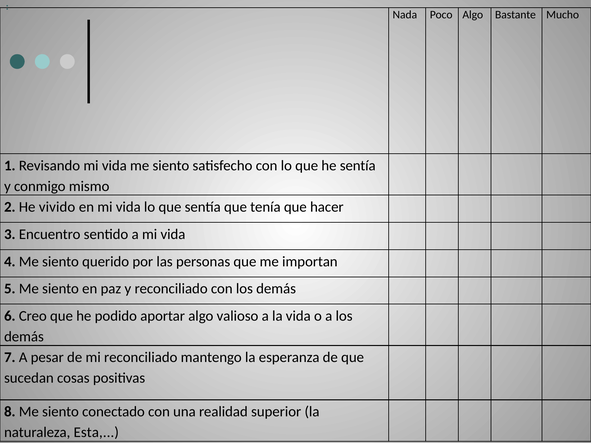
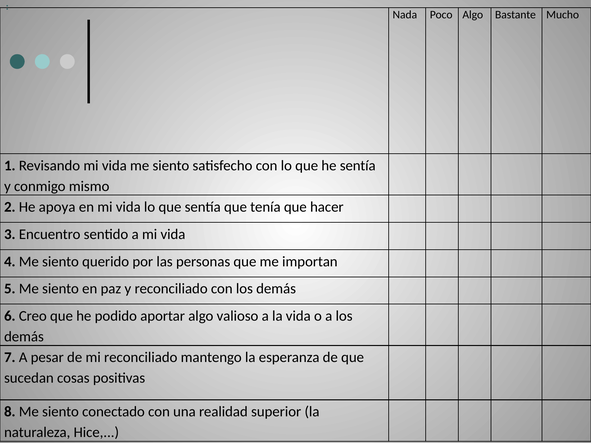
vivido: vivido -> apoya (57, 207)
Esta: Esta -> Hice (96, 433)
